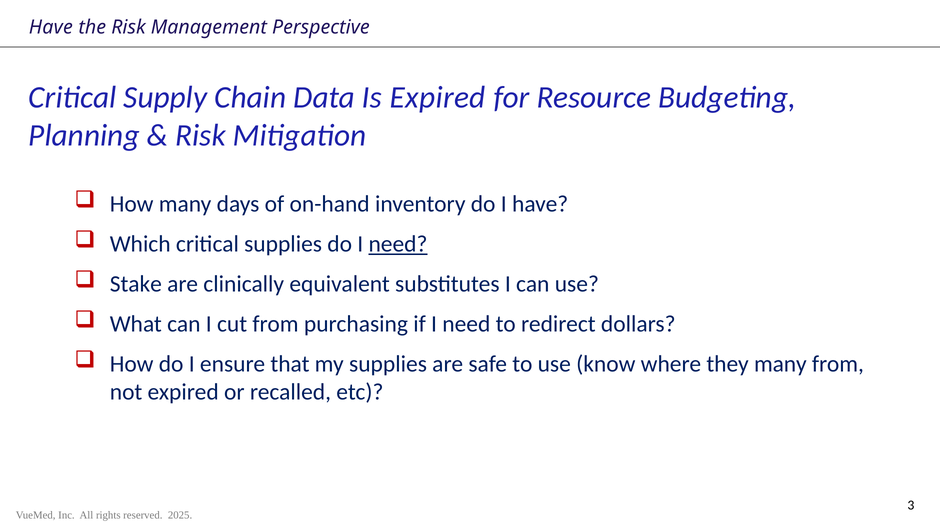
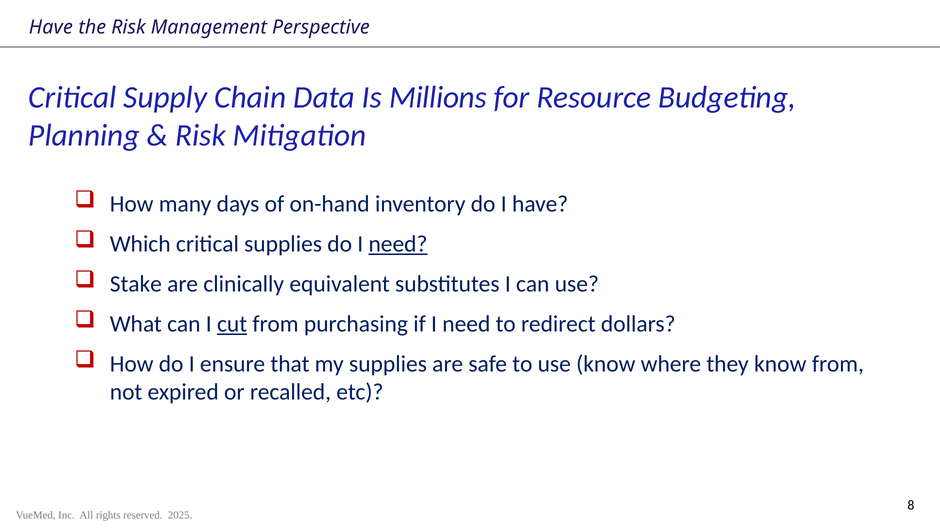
Is Expired: Expired -> Millions (438, 98)
cut underline: none -> present (232, 324)
they many: many -> know (780, 364)
3: 3 -> 8 (911, 505)
